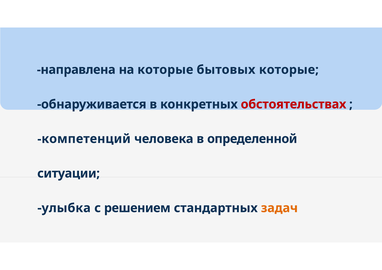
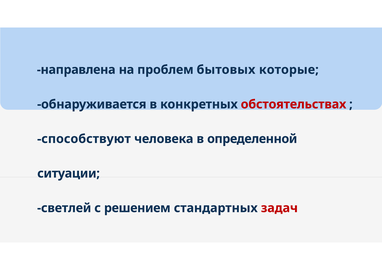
на которые: которые -> проблем (165, 70)
компетенций: компетенций -> способствуют (84, 139)
улыбка: улыбка -> светлей (64, 208)
задач colour: orange -> red (279, 208)
